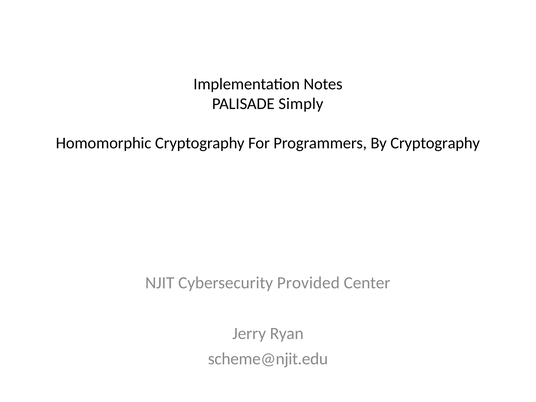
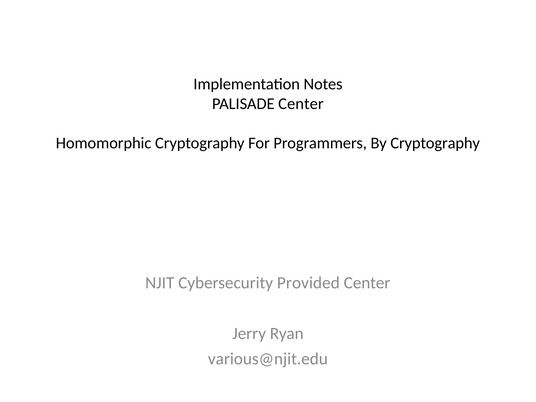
PALISADE Simply: Simply -> Center (301, 104)
scheme@njit.edu: scheme@njit.edu -> various@njit.edu (268, 359)
